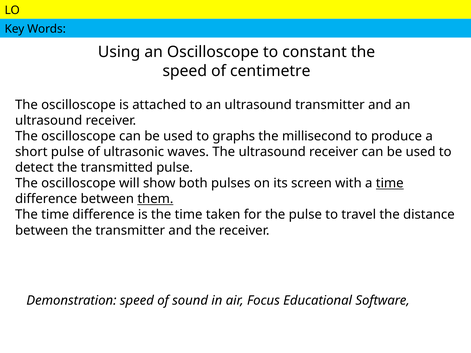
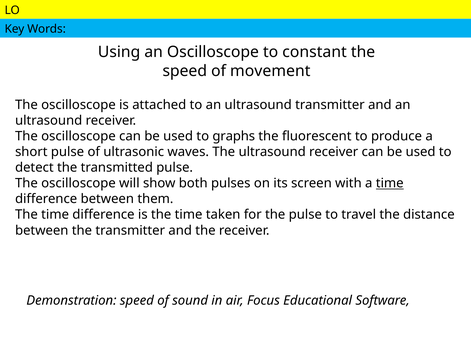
centimetre: centimetre -> movement (270, 71)
millisecond: millisecond -> fluorescent (317, 136)
them underline: present -> none (155, 199)
